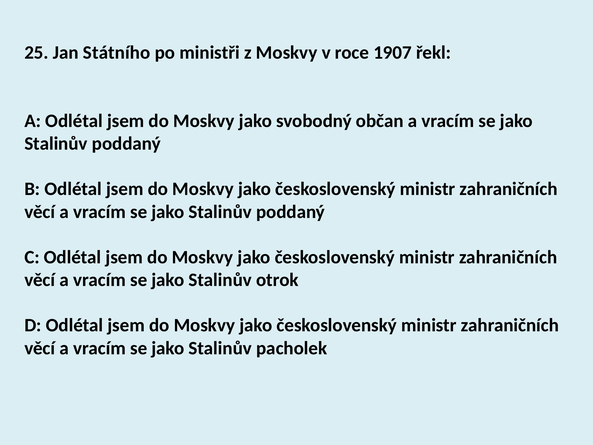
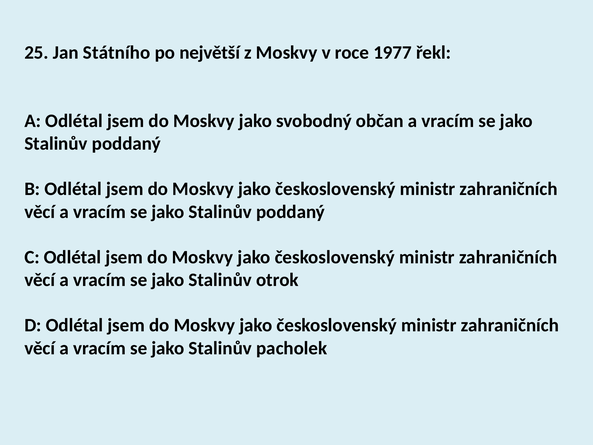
ministři: ministři -> největší (210, 53)
1907: 1907 -> 1977 (393, 53)
